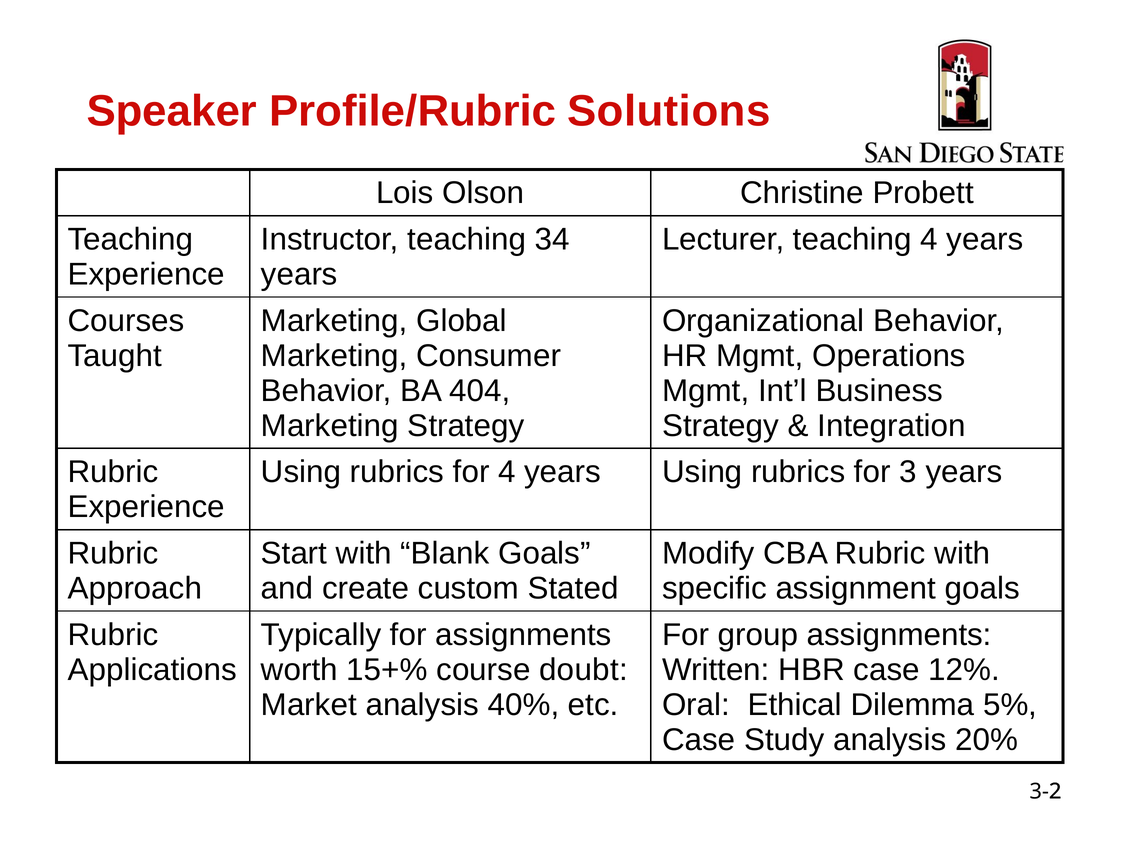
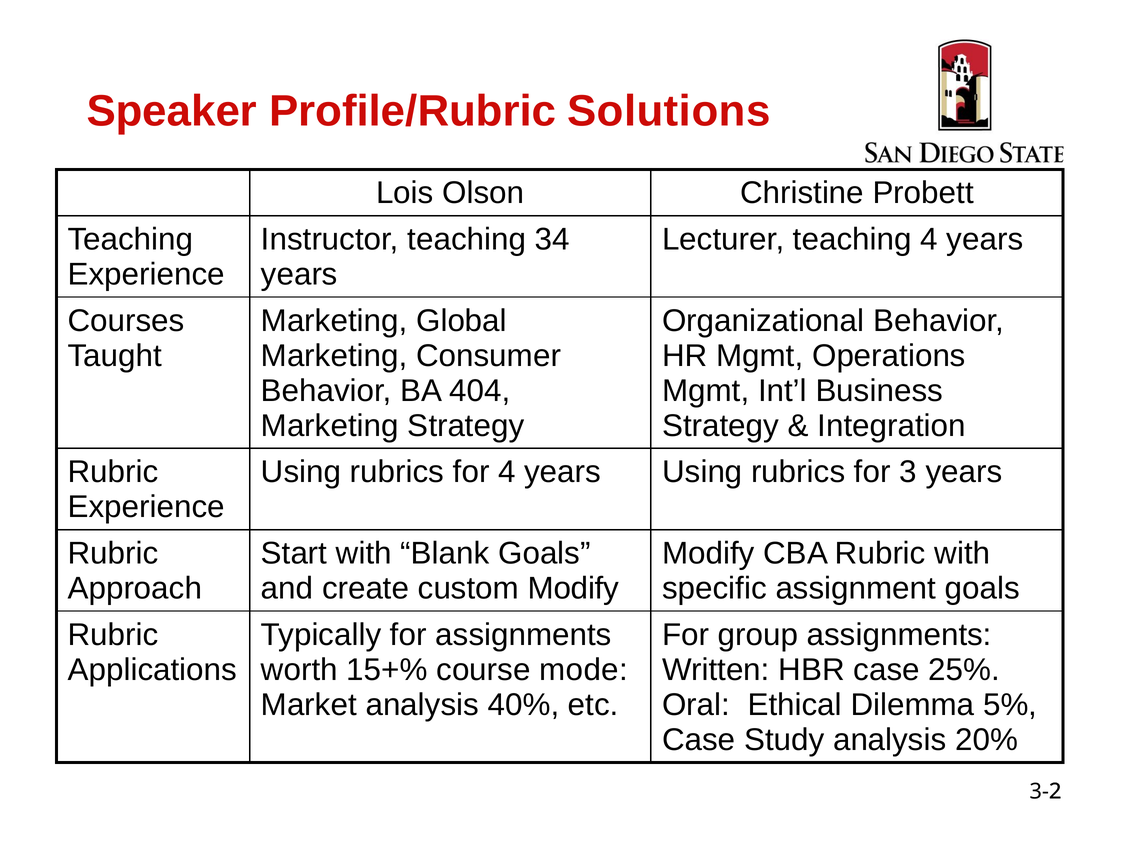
custom Stated: Stated -> Modify (573, 588)
doubt: doubt -> mode (584, 669)
12%: 12% -> 25% (964, 669)
